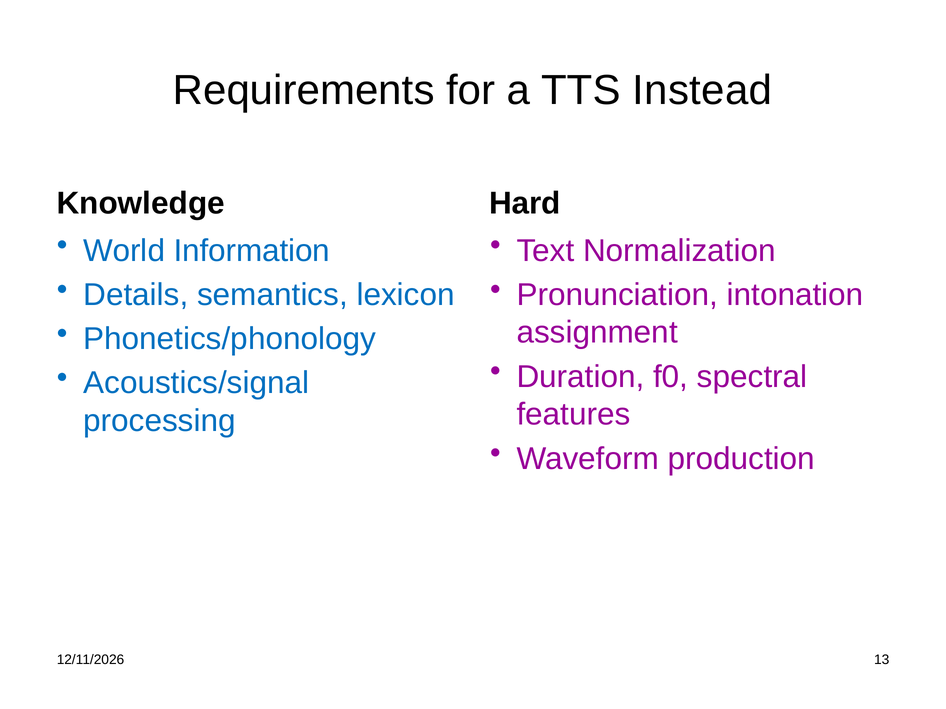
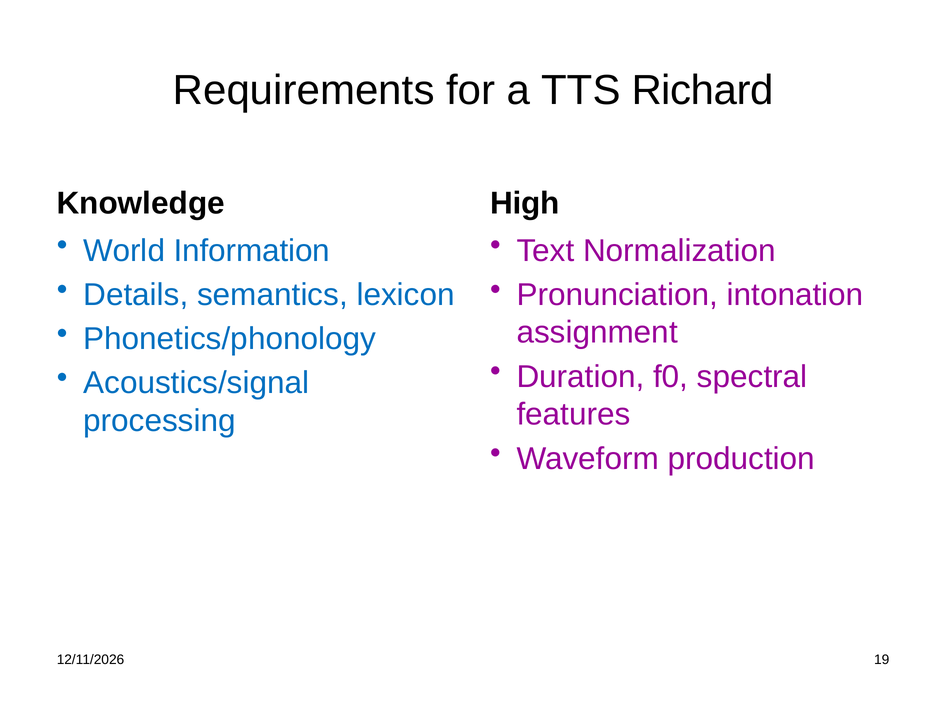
Instead: Instead -> Richard (703, 90)
Hard: Hard -> High (525, 204)
13: 13 -> 19 (882, 660)
